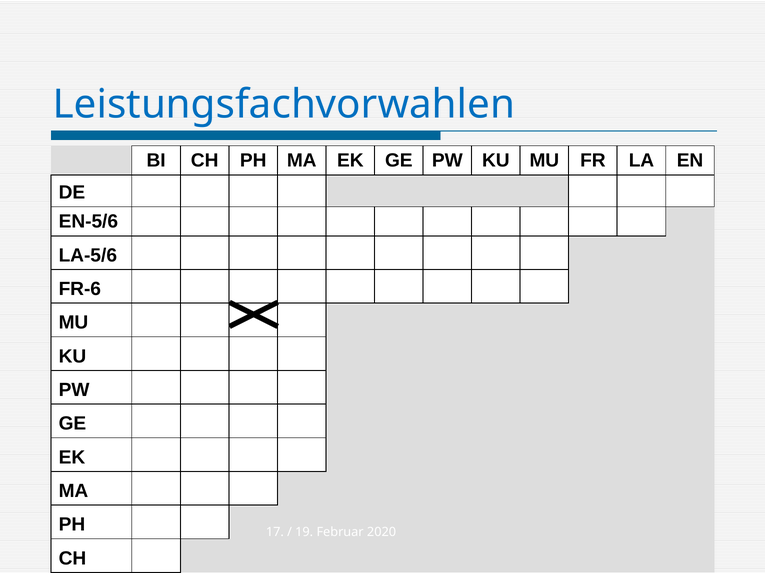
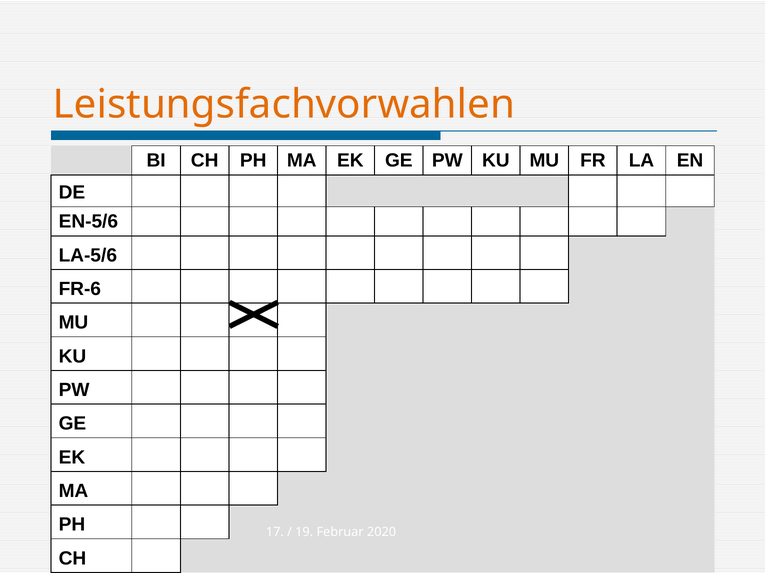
Leistungsfachvorwahlen colour: blue -> orange (284, 104)
